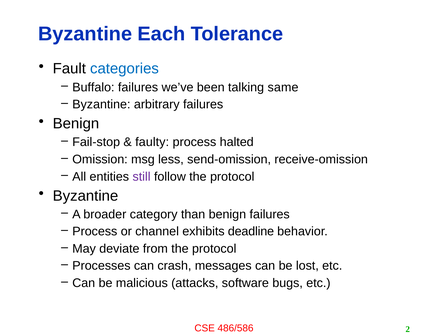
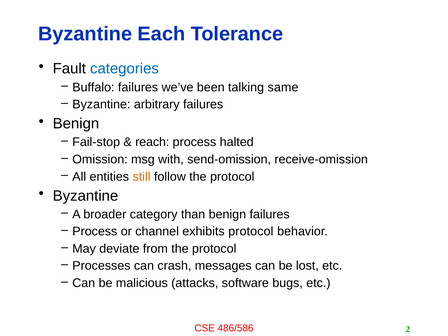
faulty: faulty -> reach (152, 142)
less: less -> with (171, 159)
still colour: purple -> orange (142, 177)
exhibits deadline: deadline -> protocol (251, 232)
